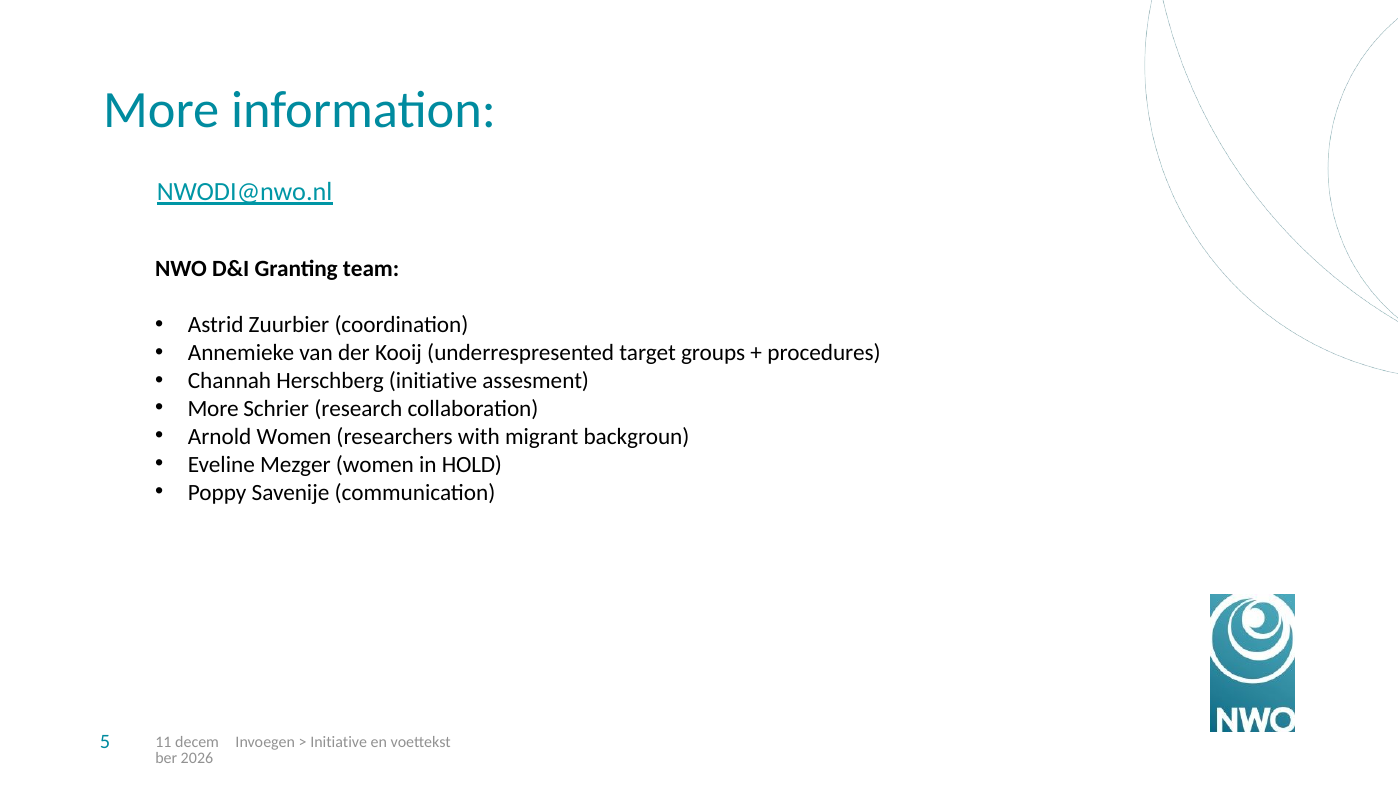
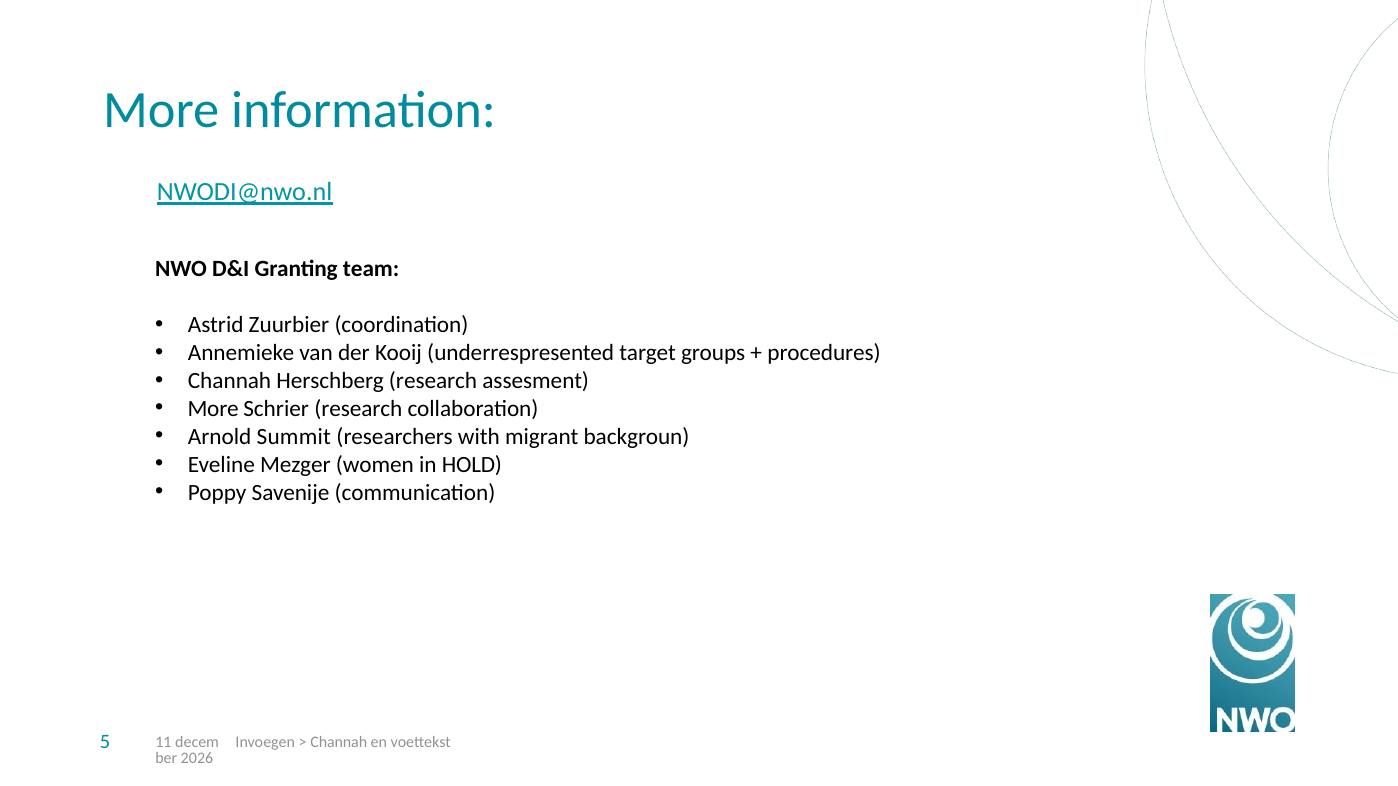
Herschberg initiative: initiative -> research (433, 381)
Arnold Women: Women -> Summit (294, 437)
Initiative: Initiative -> Channah (339, 742)
